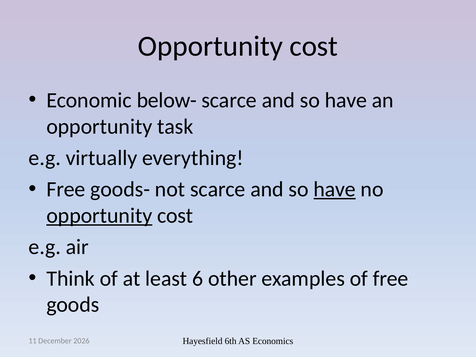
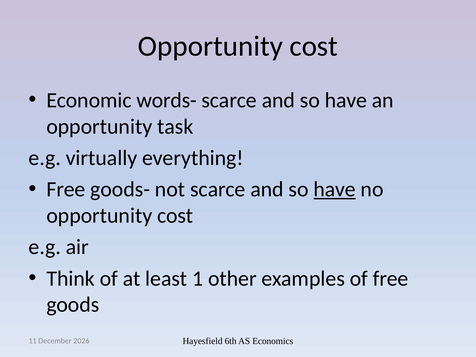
below-: below- -> words- (167, 100)
opportunity underline: present -> none (99, 216)
6: 6 -> 1 (198, 279)
